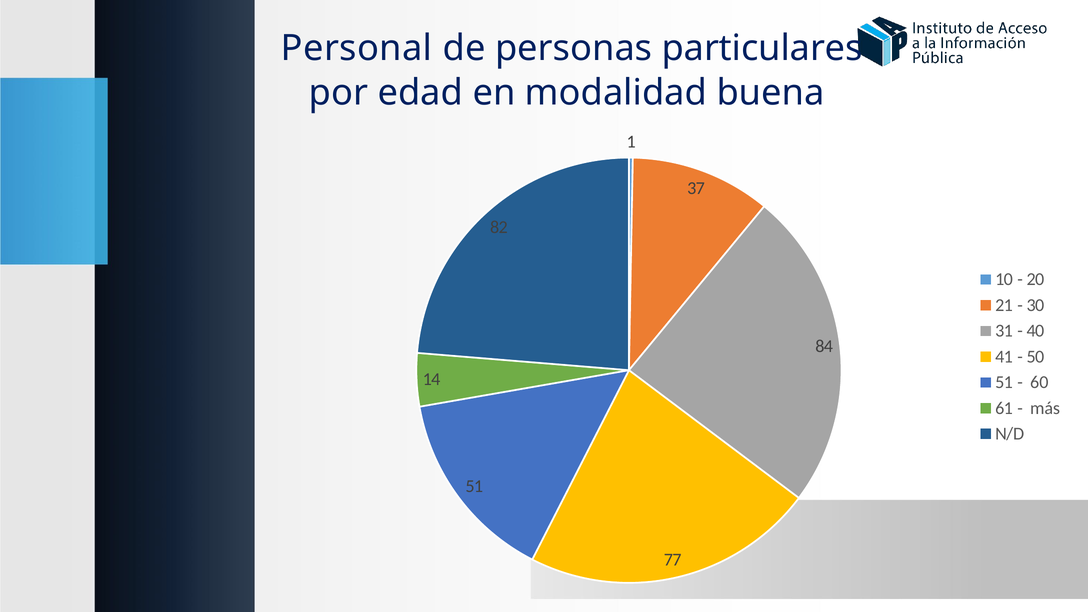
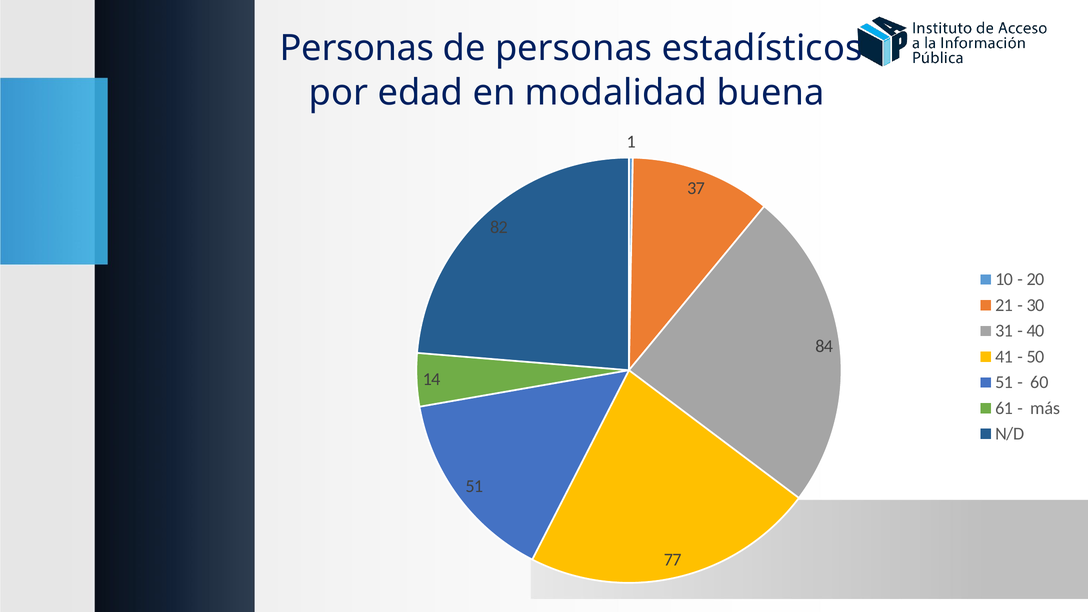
Personal: Personal -> Personas (357, 48)
particulares: particulares -> estadísticos (762, 48)
